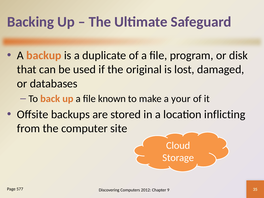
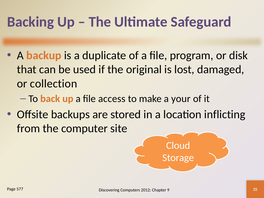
databases: databases -> collection (54, 84)
known: known -> access (112, 99)
